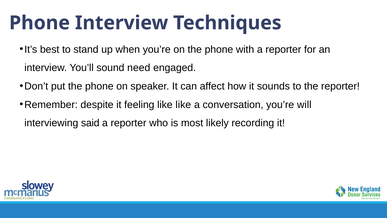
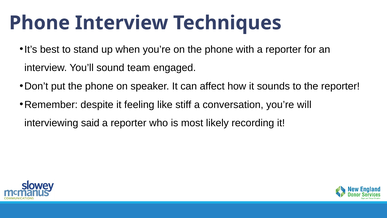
need: need -> team (139, 68)
like like: like -> stiff (183, 104)
